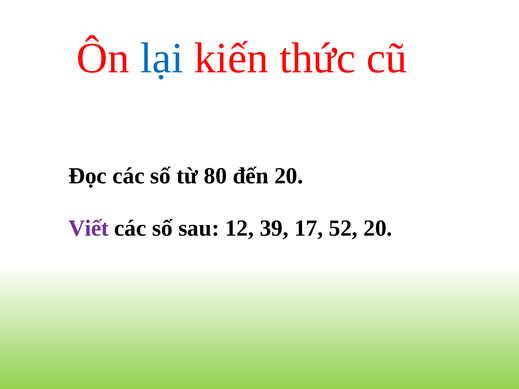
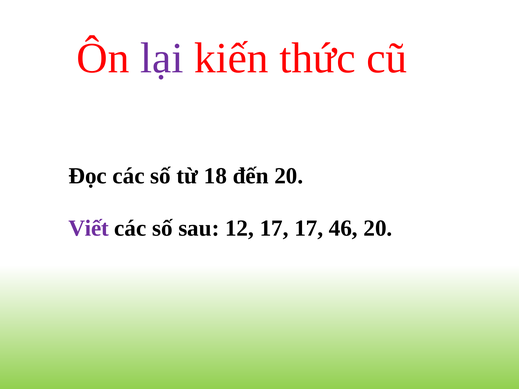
lại colour: blue -> purple (162, 58)
80: 80 -> 18 (215, 176)
12 39: 39 -> 17 (274, 228)
52: 52 -> 46 (343, 228)
